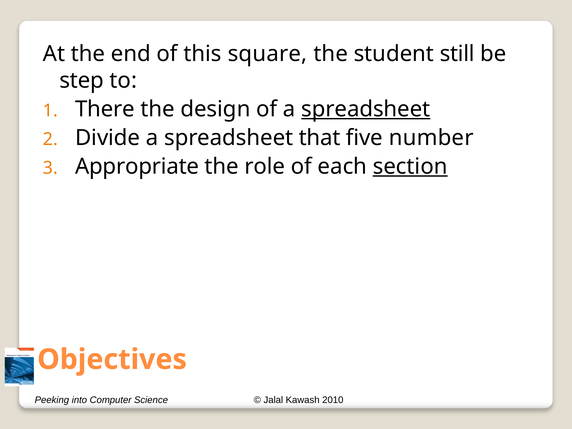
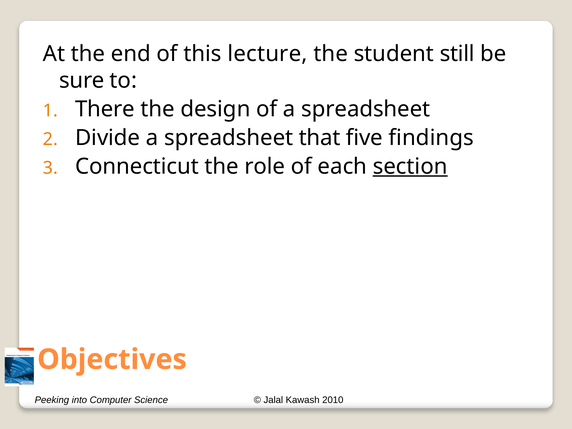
square: square -> lecture (267, 54)
step: step -> sure (82, 81)
spreadsheet underline: present -> none (366, 109)
number: number -> findings (431, 138)
Appropriate: Appropriate -> Connecticut (137, 167)
